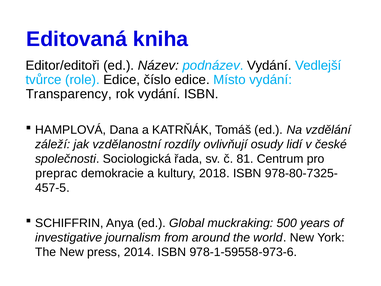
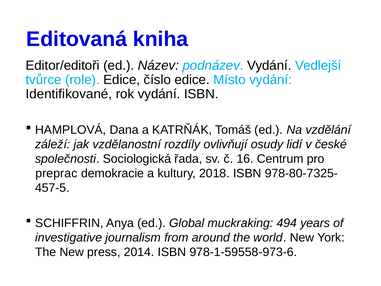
Transparency: Transparency -> Identifikované (69, 94)
81: 81 -> 16 (245, 159)
500: 500 -> 494 (287, 223)
